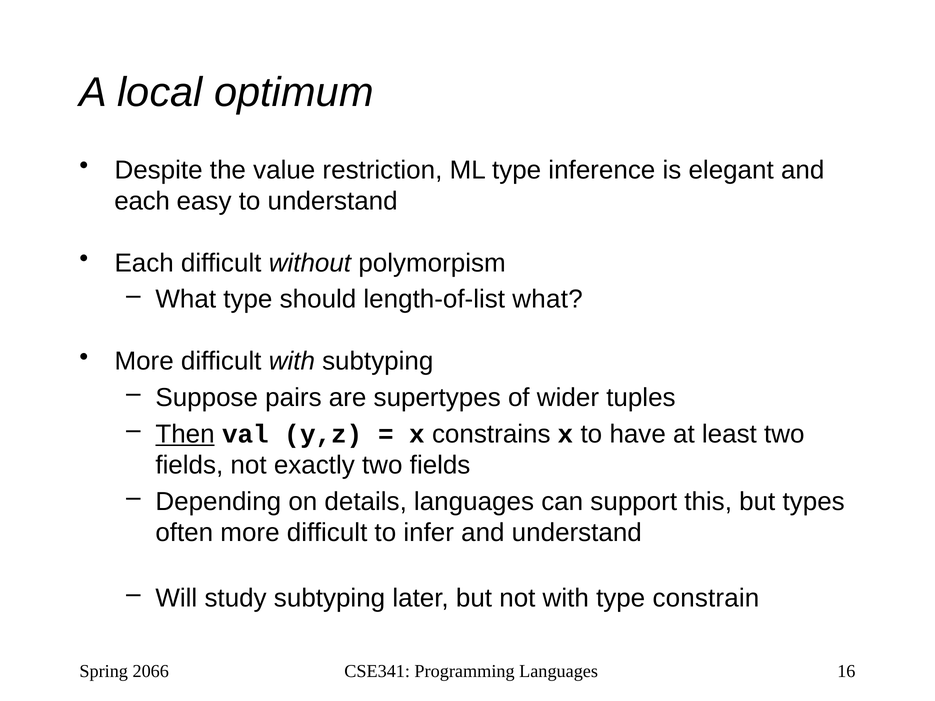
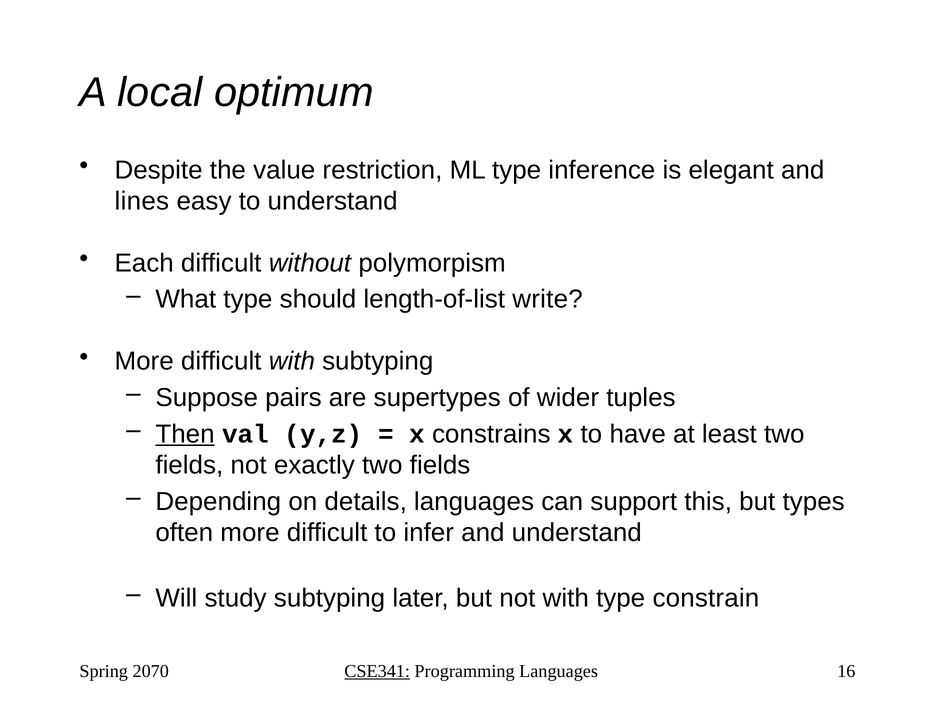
each: each -> lines (142, 201)
length-of-list what: what -> write (548, 300)
2066: 2066 -> 2070 (151, 671)
CSE341 underline: none -> present (377, 671)
